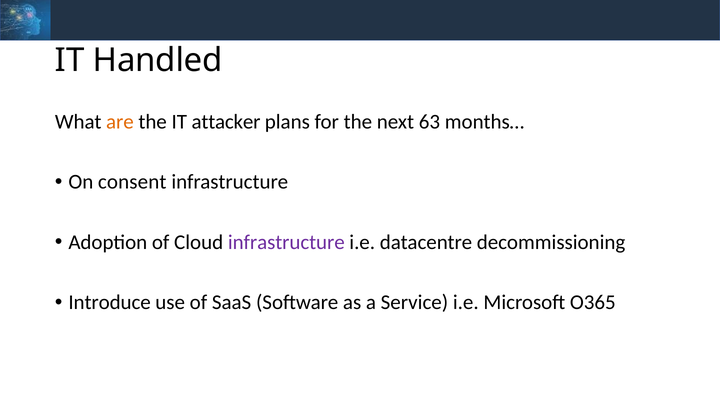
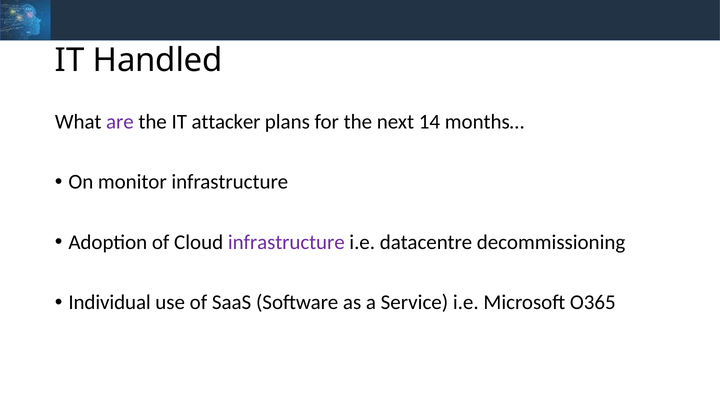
are colour: orange -> purple (120, 122)
63: 63 -> 14 (429, 122)
consent: consent -> monitor (132, 182)
Introduce: Introduce -> Individual (110, 303)
